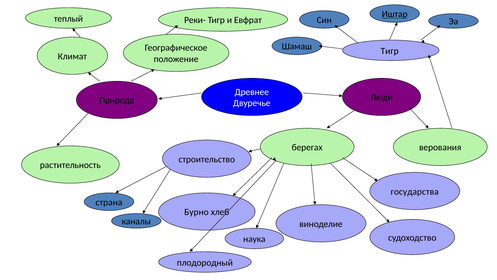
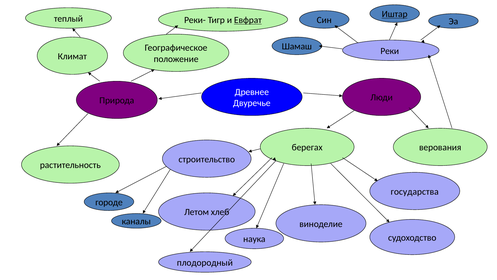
Евфрат underline: none -> present (248, 20)
Тигр: Тигр -> Реки (390, 51)
страна: страна -> городе (109, 202)
Бурно: Бурно -> Летом (197, 212)
